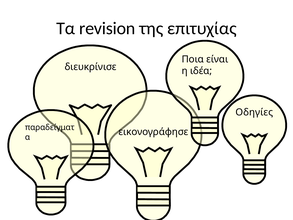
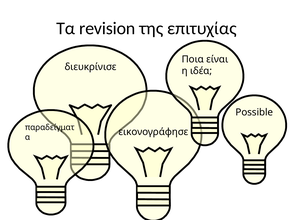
Οδηγίες: Οδηγίες -> Possible (254, 112)
